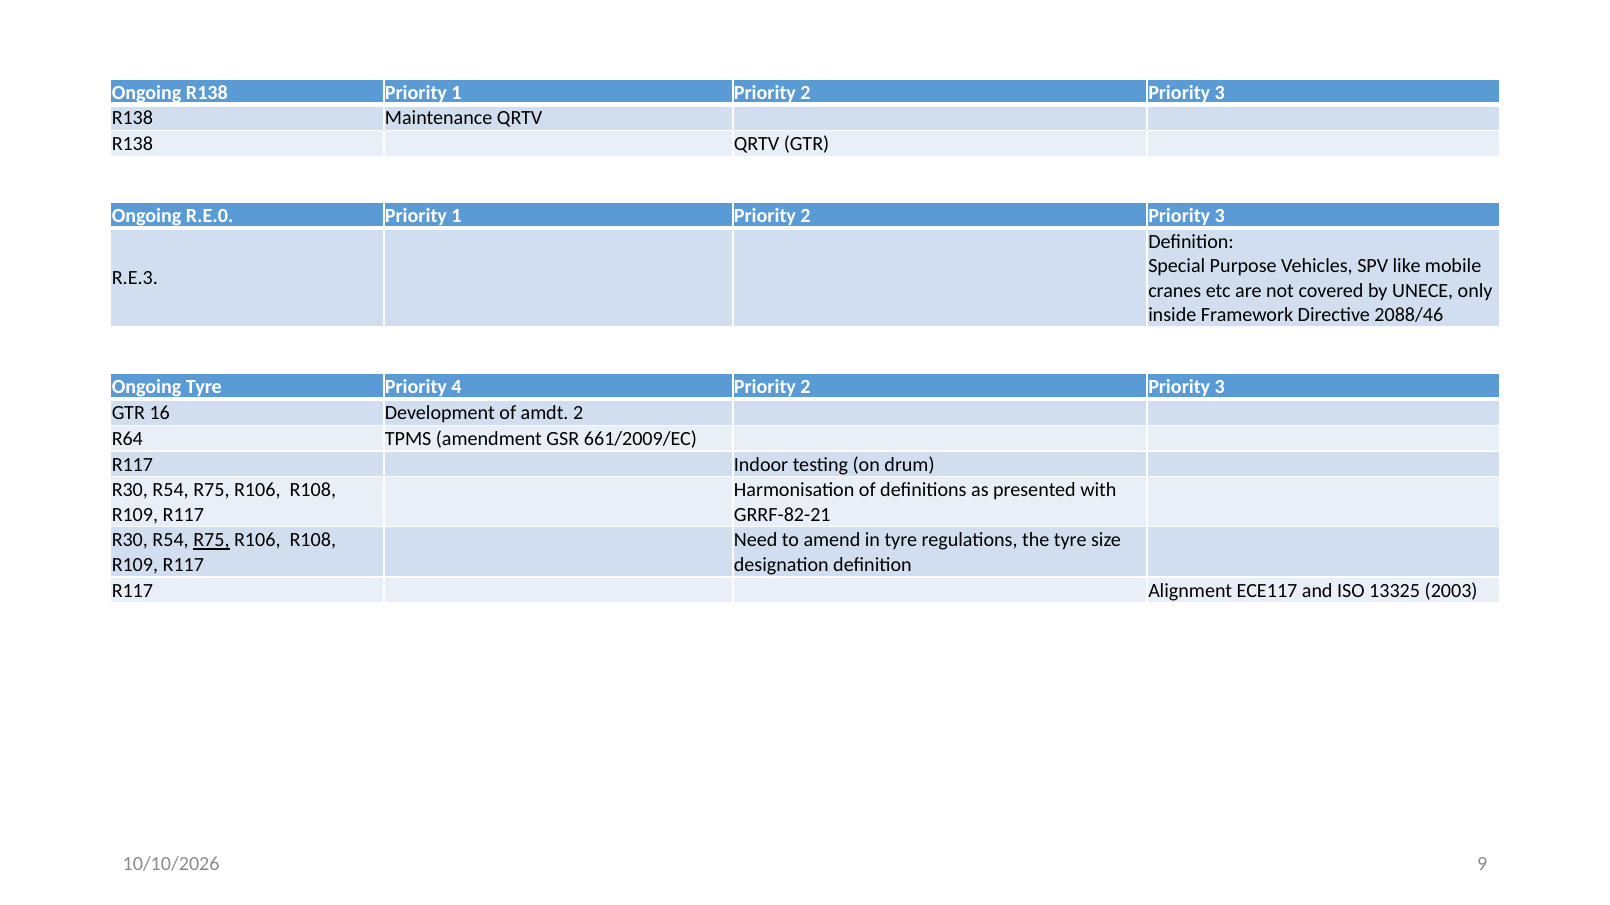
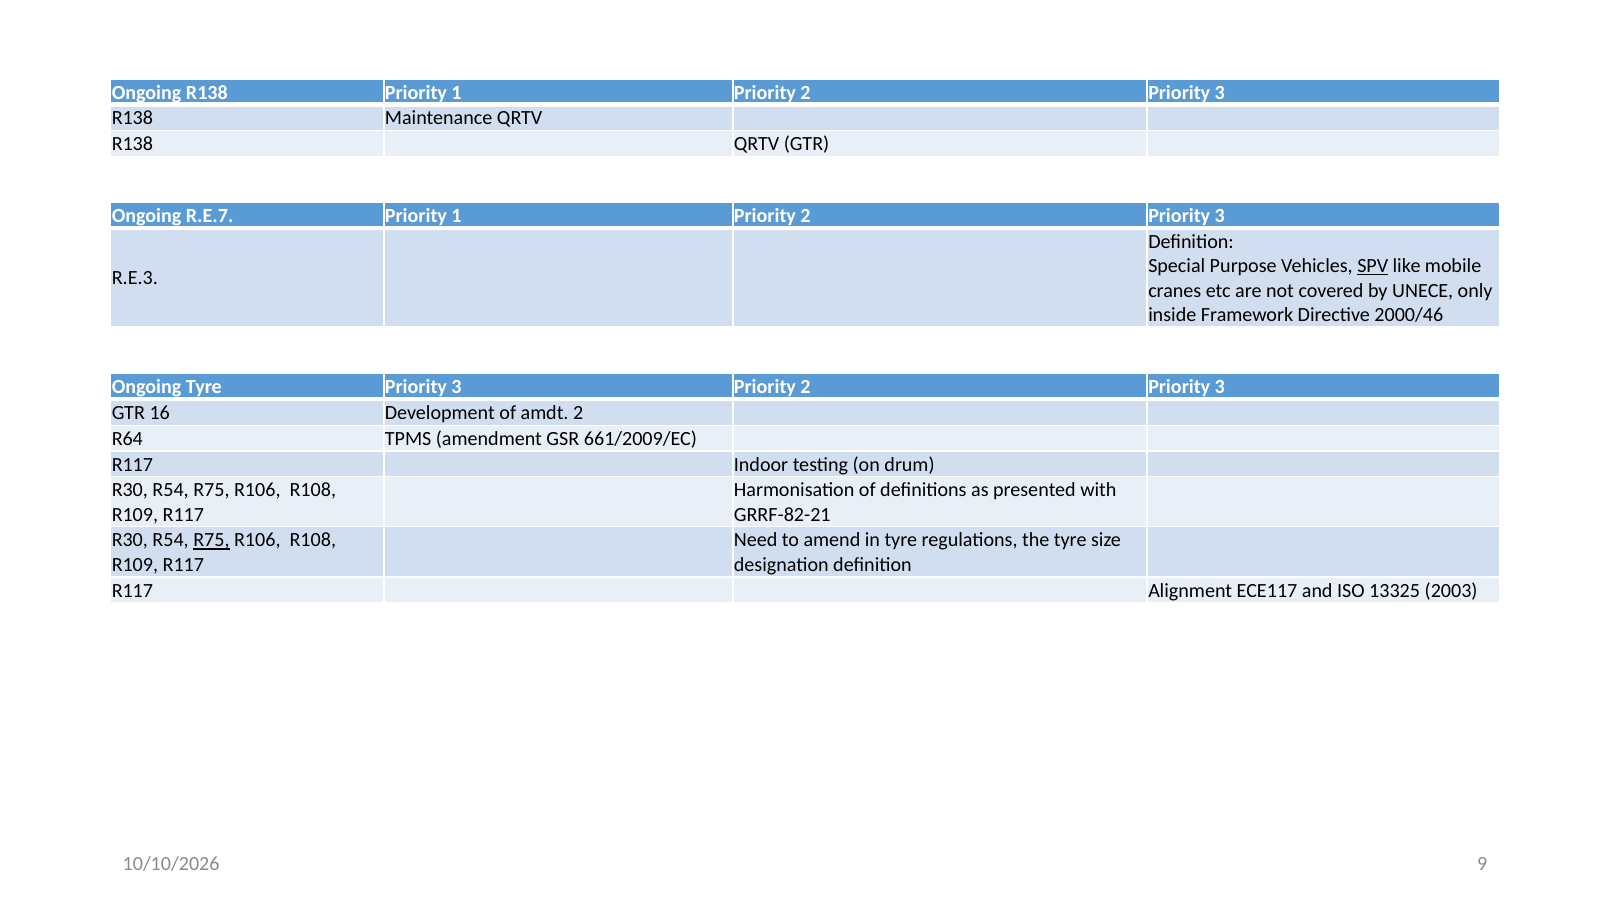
R.E.0: R.E.0 -> R.E.7 (210, 216)
SPV underline: none -> present (1373, 266)
2088/46: 2088/46 -> 2000/46 (1409, 315)
Tyre Priority 4: 4 -> 3 (456, 387)
